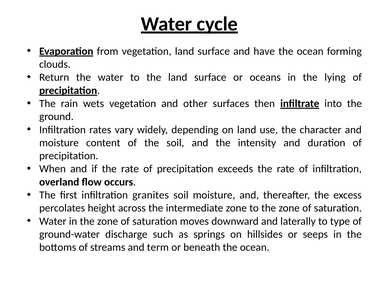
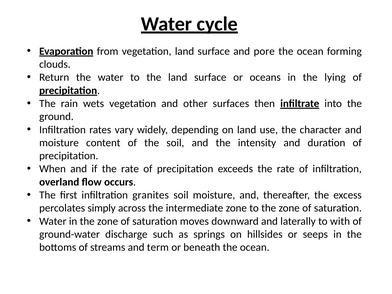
have: have -> pore (264, 51)
height: height -> simply (102, 208)
type: type -> with (340, 221)
